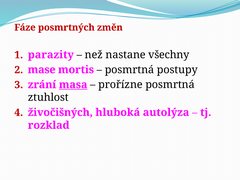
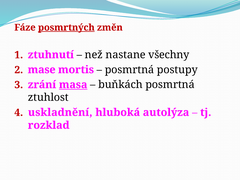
posmrtných underline: none -> present (66, 27)
parazity: parazity -> ztuhnutí (51, 55)
prořízne: prořízne -> buňkách (120, 85)
živočišných: živočišných -> uskladnění (60, 112)
